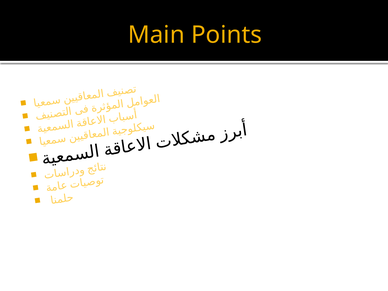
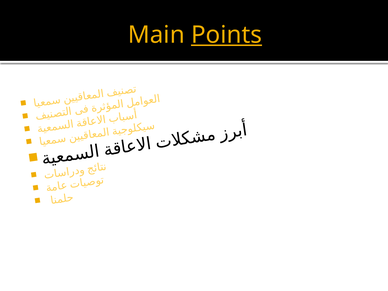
Points underline: none -> present (227, 35)
